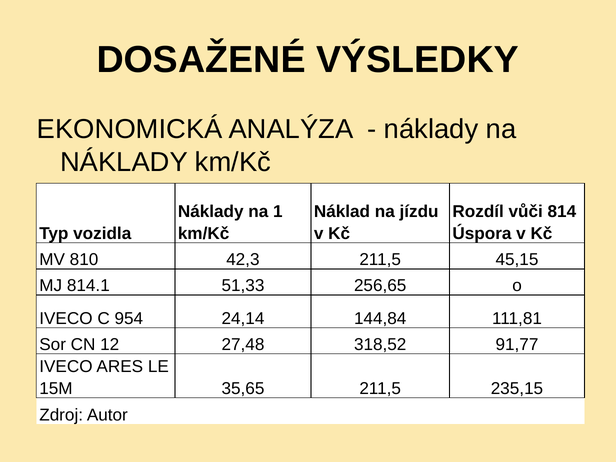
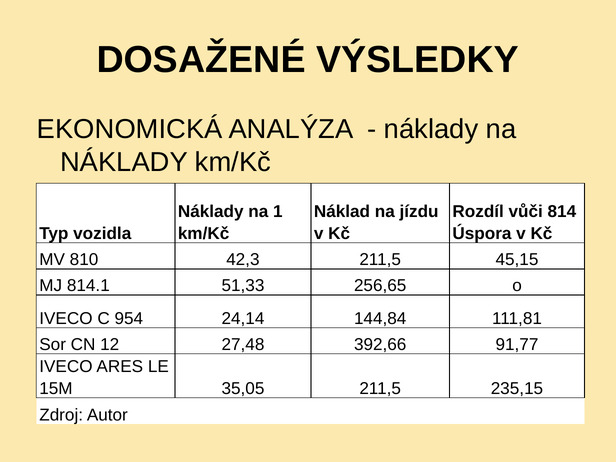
318,52: 318,52 -> 392,66 (380, 345)
35,65: 35,65 -> 35,05 (243, 388)
